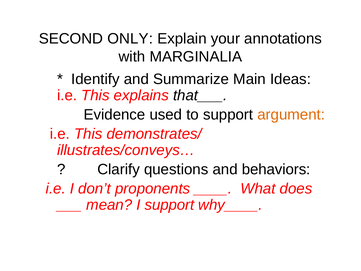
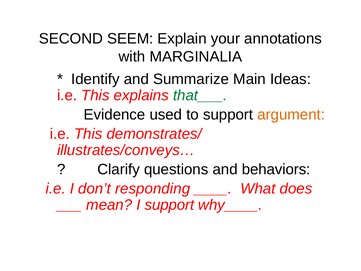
ONLY: ONLY -> SEEM (130, 39)
that___ colour: black -> green (200, 95)
proponents: proponents -> responding (153, 189)
